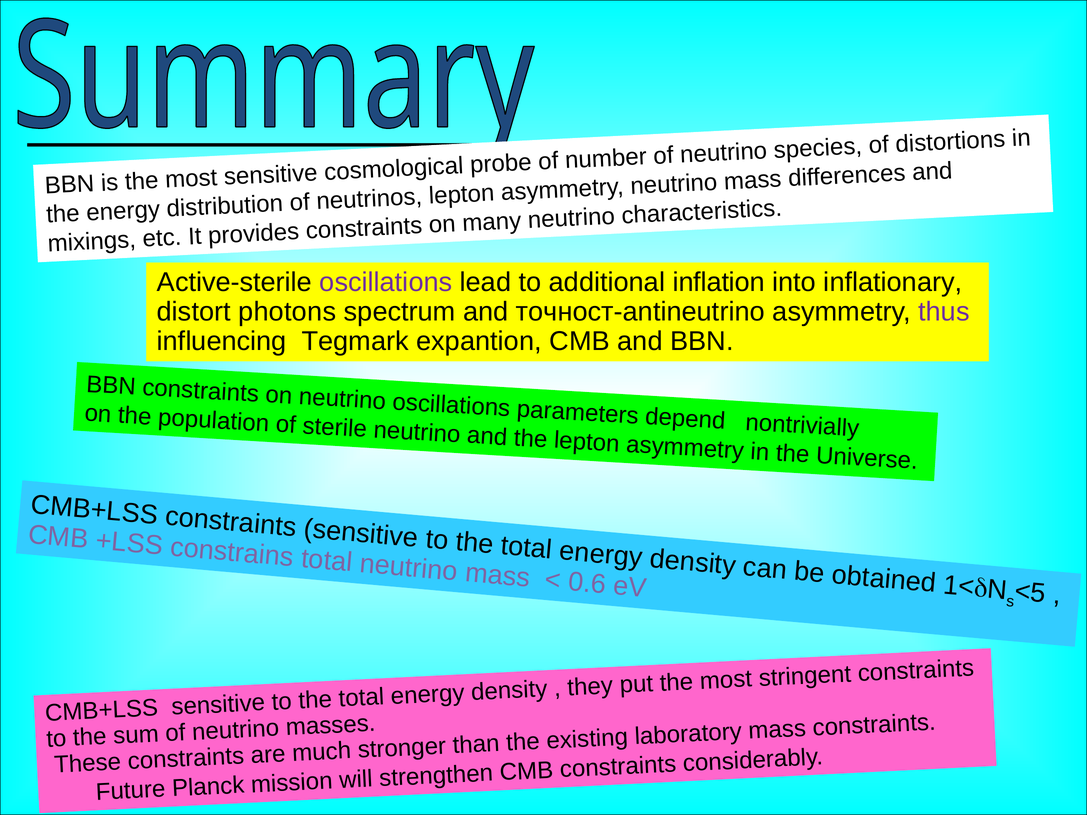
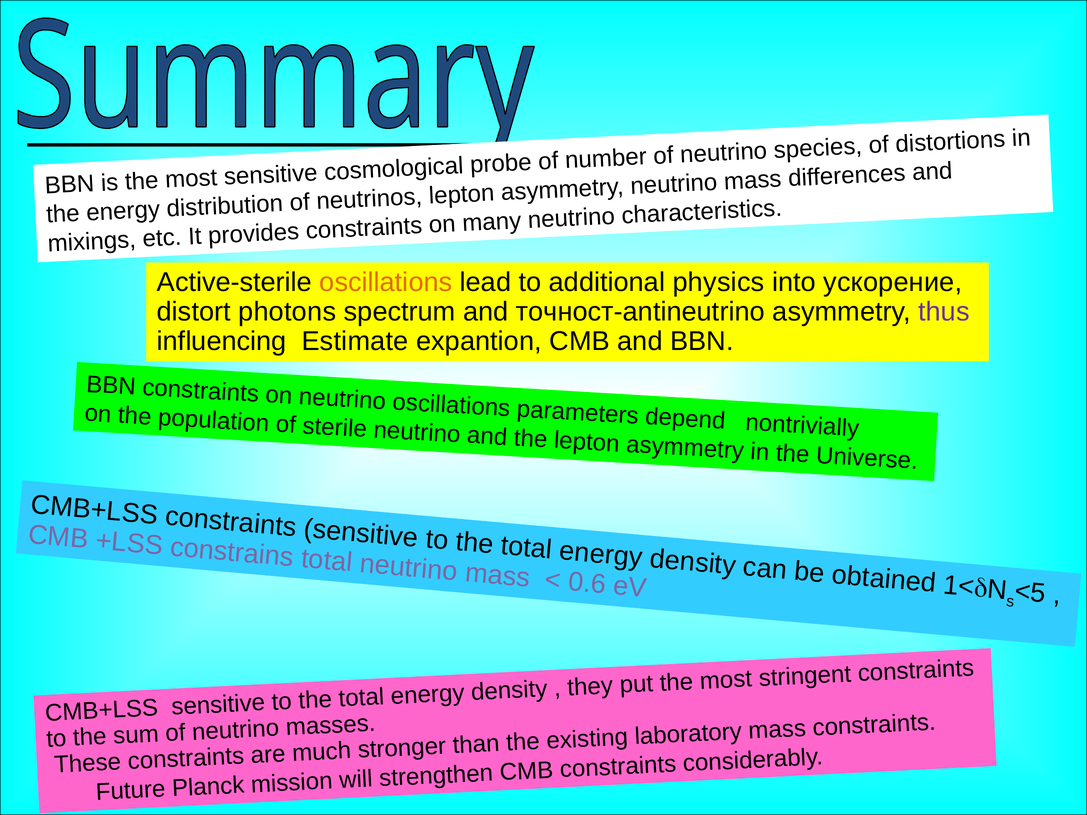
oscillations colour: purple -> orange (386, 283)
inflation: inflation -> physics (719, 283)
inflationary: inflationary -> ускорение (893, 283)
Tegmark: Tegmark -> Estimate (355, 341)
